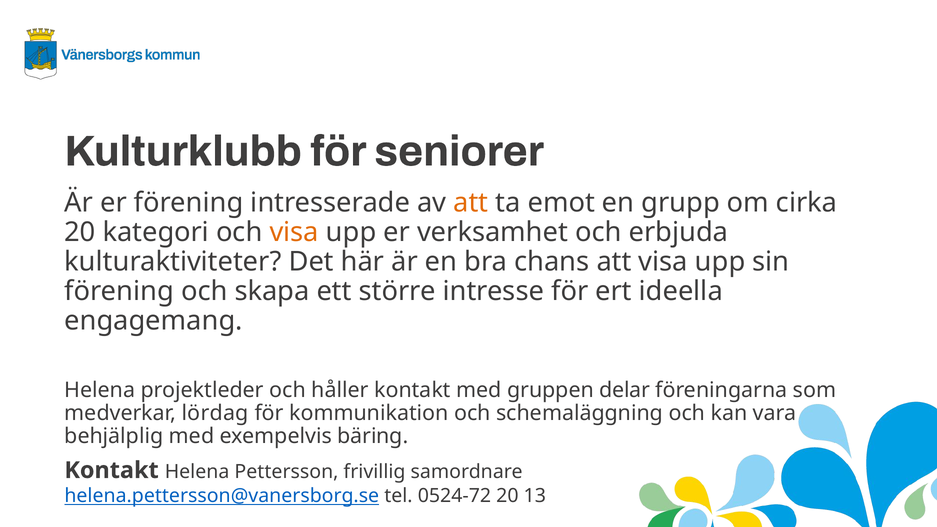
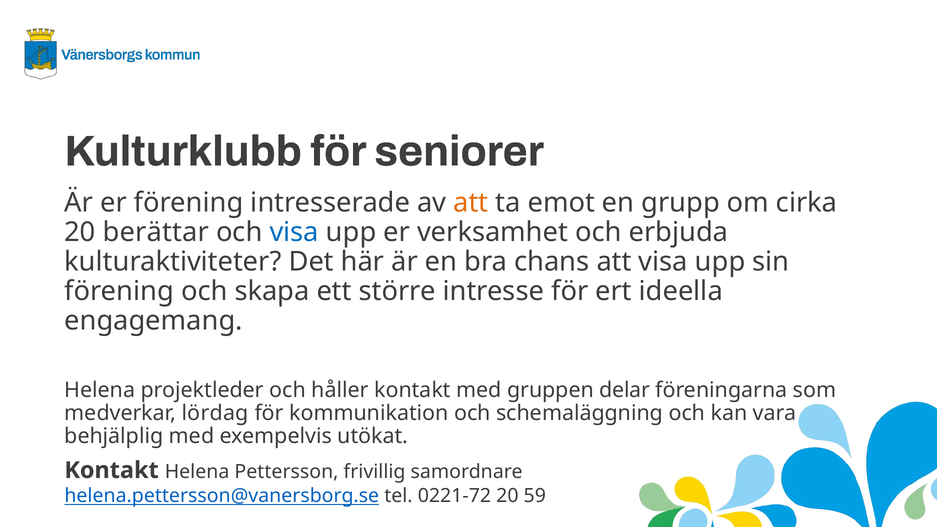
kategori: kategori -> berättar (156, 232)
visa colour: orange -> blue (294, 232)
bäring: bäring -> utökat (373, 436)
0524-72: 0524-72 -> 0221-72 (454, 496)
13: 13 -> 59 (535, 496)
